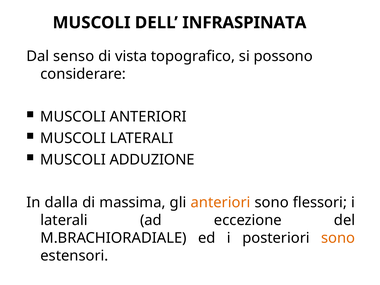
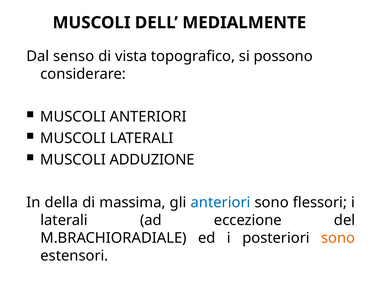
INFRASPINATA: INFRASPINATA -> MEDIALMENTE (244, 23)
dalla: dalla -> della (61, 203)
anteriori colour: orange -> blue (221, 203)
